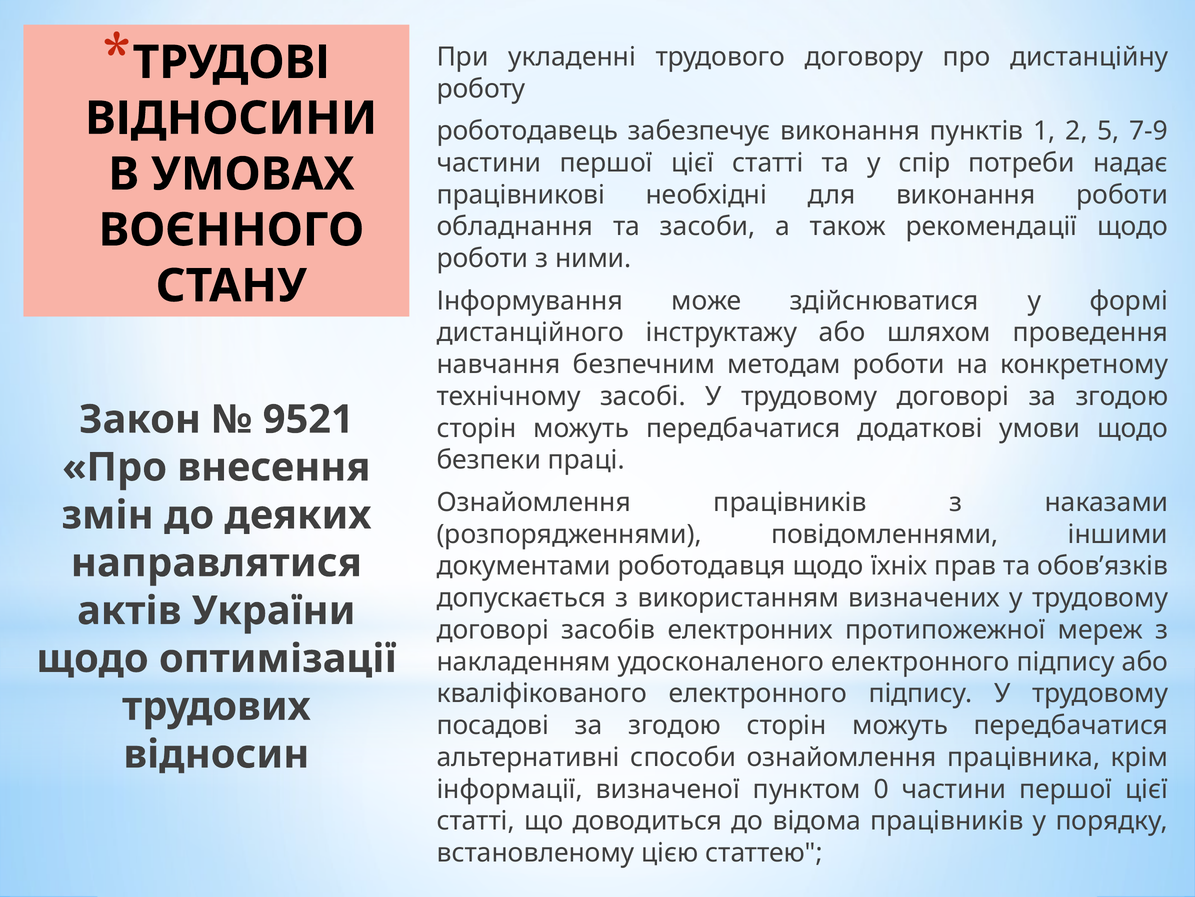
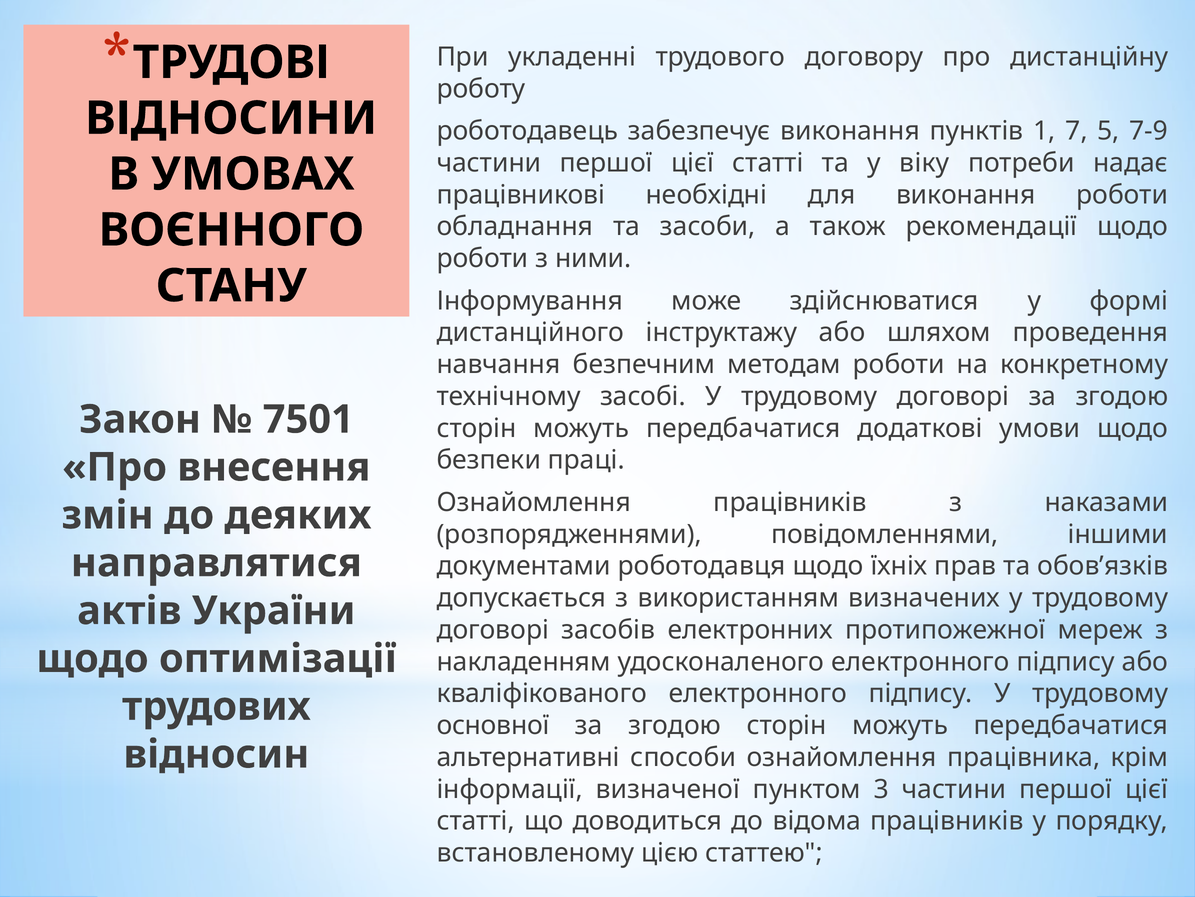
2: 2 -> 7 (1077, 131)
спір: спір -> віку (924, 163)
9521: 9521 -> 7501 (308, 419)
посадові: посадові -> основної (493, 725)
0: 0 -> 3 (881, 789)
